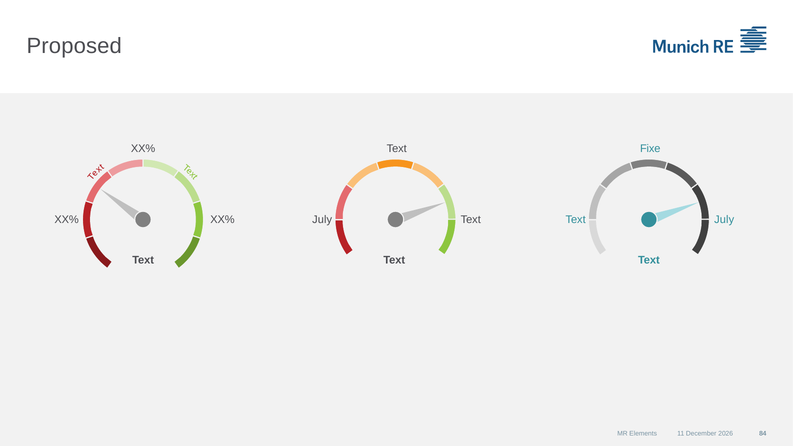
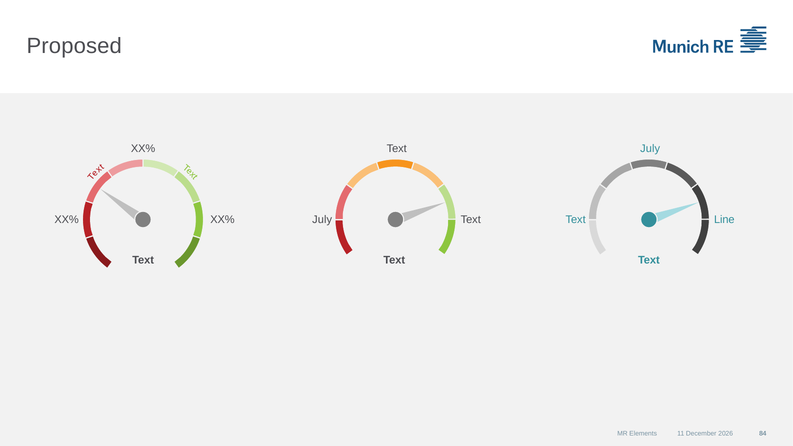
Fixe: Fixe -> July (650, 149)
July: July -> Line (724, 219)
